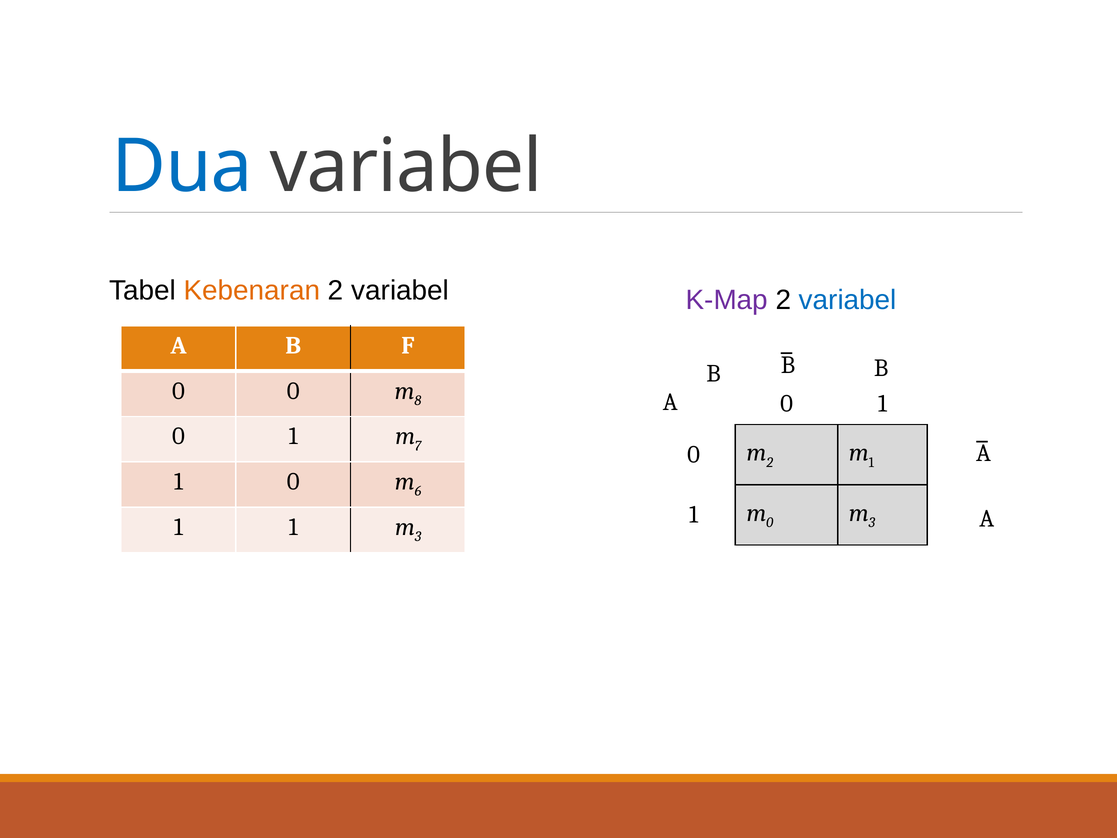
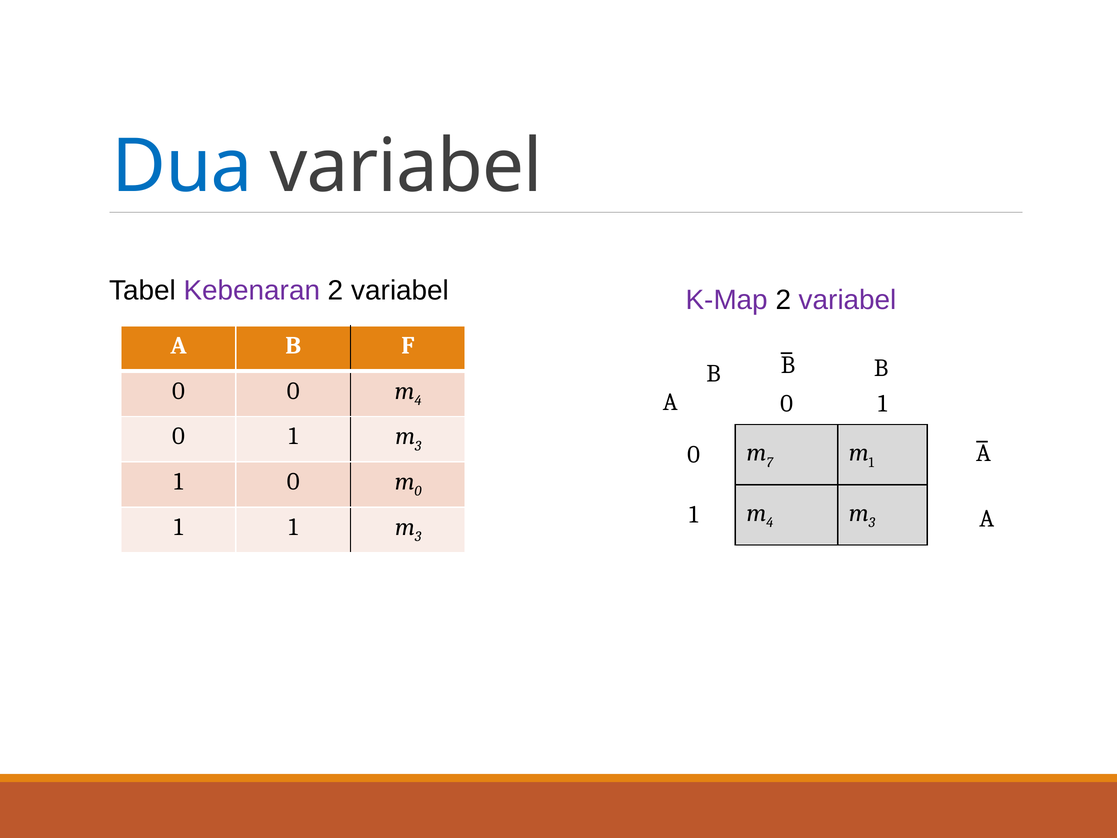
Kebenaran colour: orange -> purple (252, 290)
variabel colour: blue -> purple (848, 300)
8: 8 -> 4 (418, 400)
7: 7 -> 3 (418, 446)
2: 2 -> 7 (770, 462)
6: 6 -> 0 (418, 491)
0: 0 -> 4 (770, 522)
